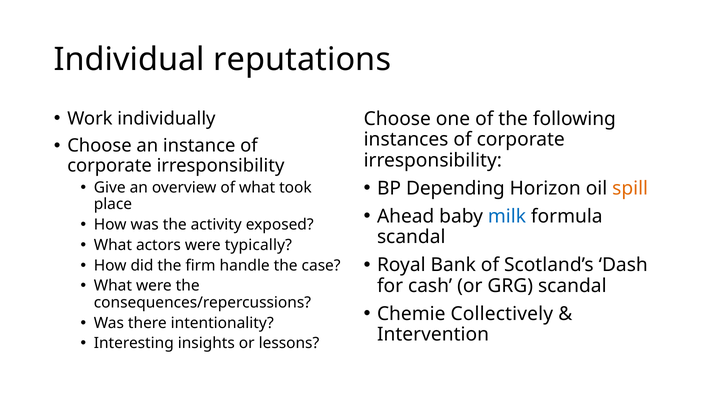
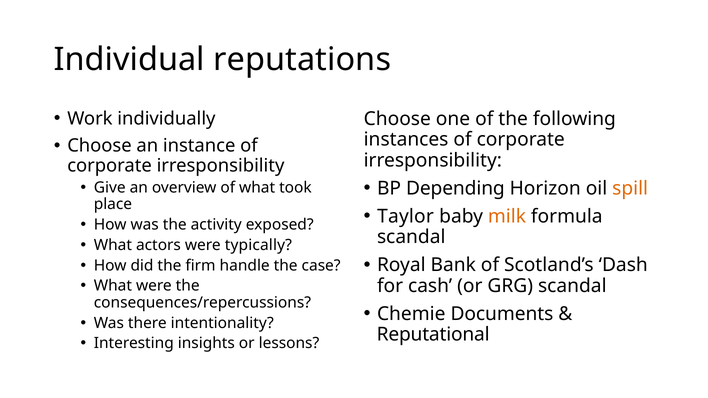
Ahead: Ahead -> Taylor (406, 216)
milk colour: blue -> orange (507, 216)
Collectively: Collectively -> Documents (502, 314)
Intervention: Intervention -> Reputational (433, 335)
